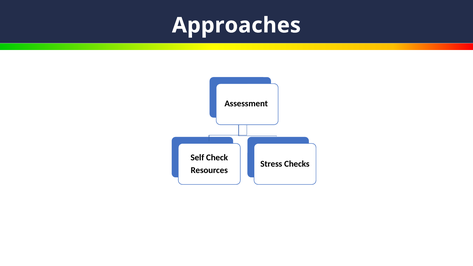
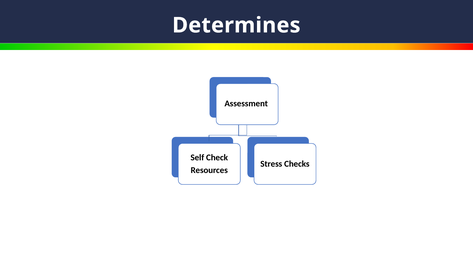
Approaches: Approaches -> Determines (236, 25)
